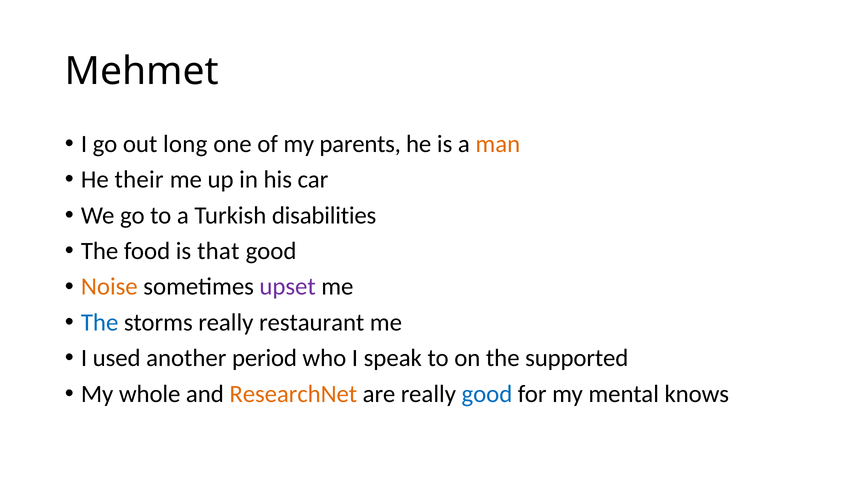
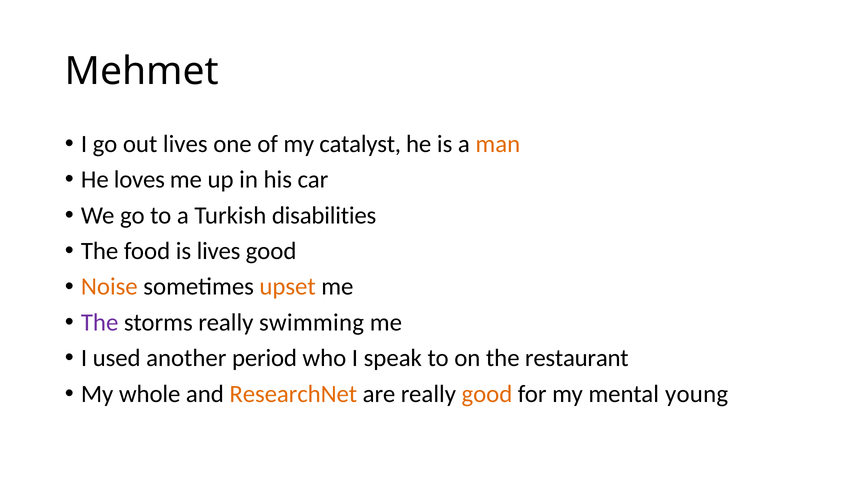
out long: long -> lives (185, 144)
parents: parents -> catalyst (360, 144)
their: their -> loves (139, 180)
is that: that -> lives (219, 251)
upset colour: purple -> orange (288, 287)
The colour: blue -> purple (100, 323)
restaurant: restaurant -> swimming (312, 323)
supported: supported -> restaurant (577, 358)
good colour: blue -> orange (487, 394)
knows: knows -> young (697, 394)
